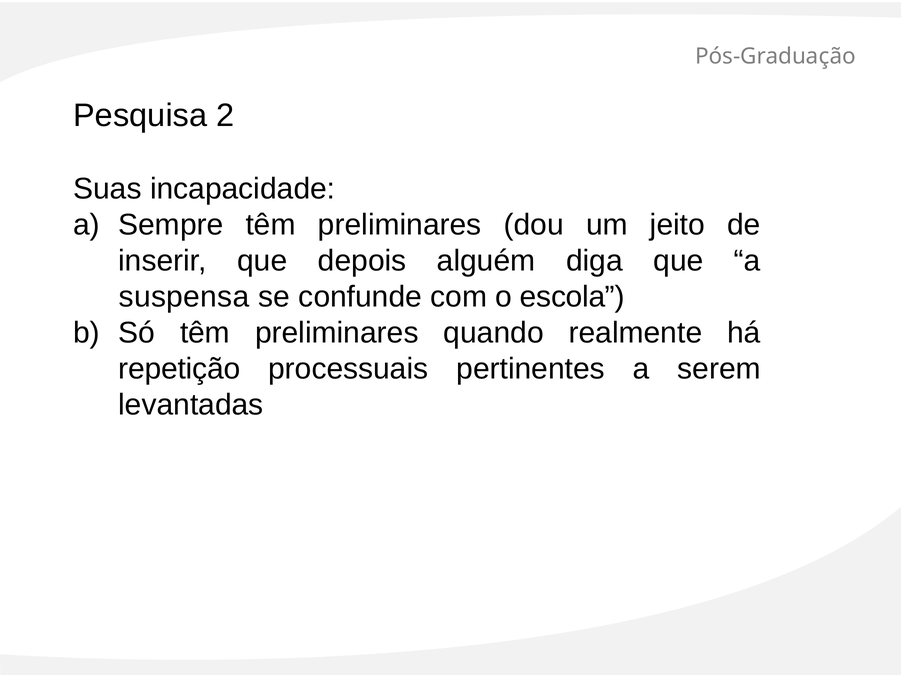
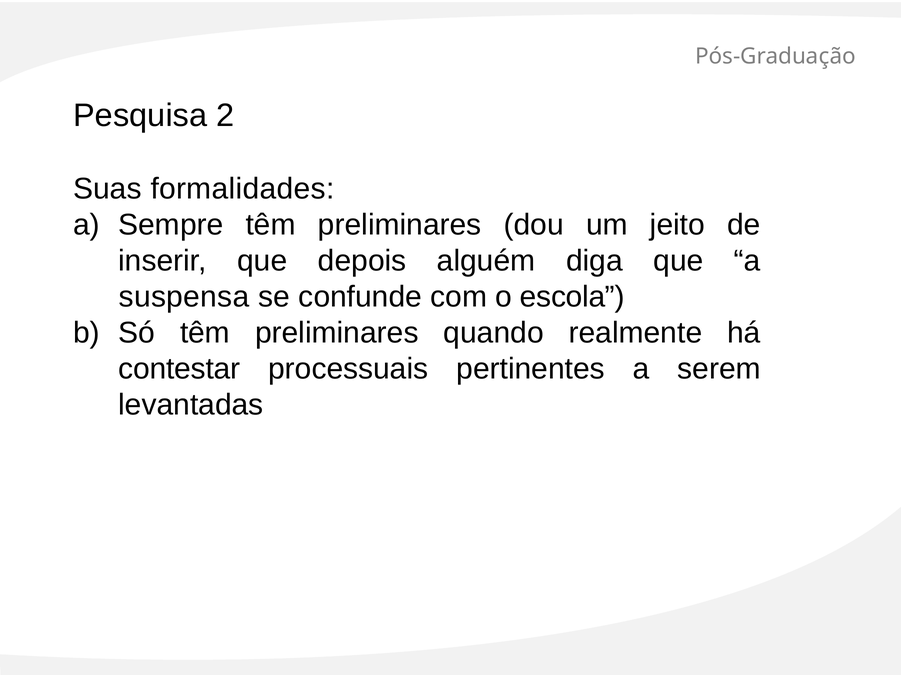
incapacidade: incapacidade -> formalidades (242, 189)
repetição: repetição -> contestar (179, 369)
